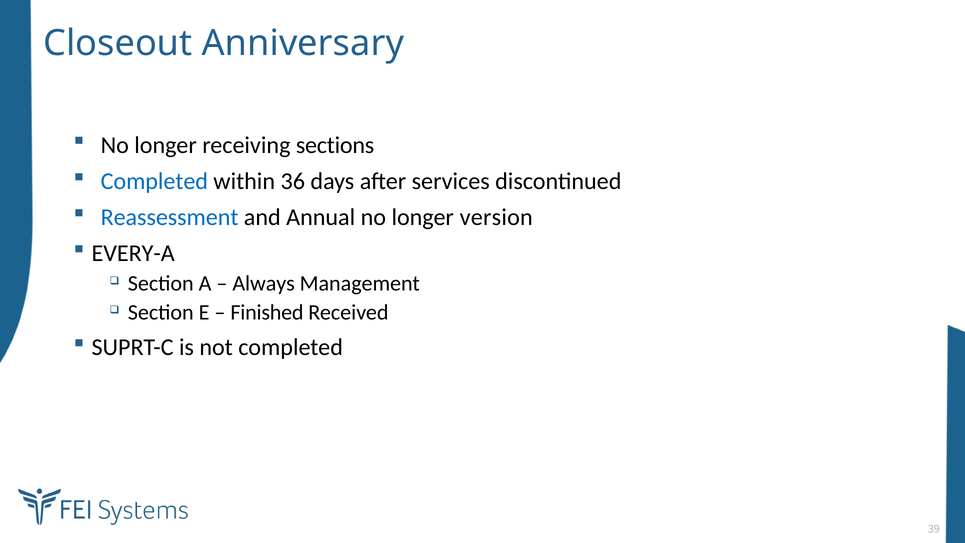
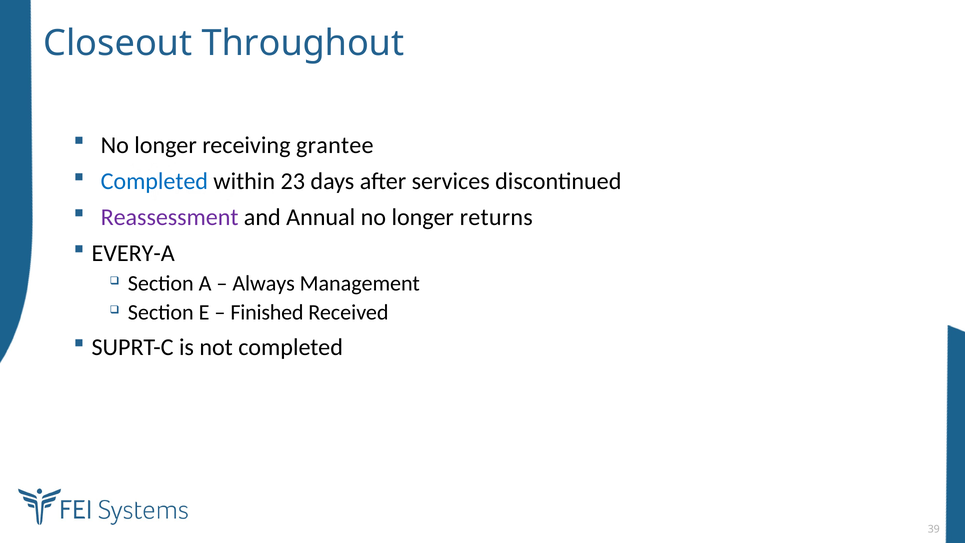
Anniversary: Anniversary -> Throughout (303, 43)
sections: sections -> grantee (335, 145)
36: 36 -> 23 (293, 181)
Reassessment colour: blue -> purple (170, 217)
version: version -> returns (496, 217)
